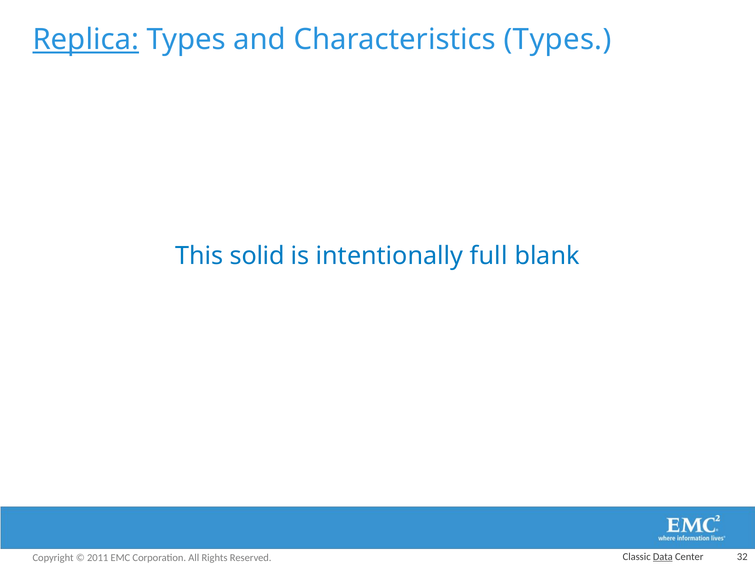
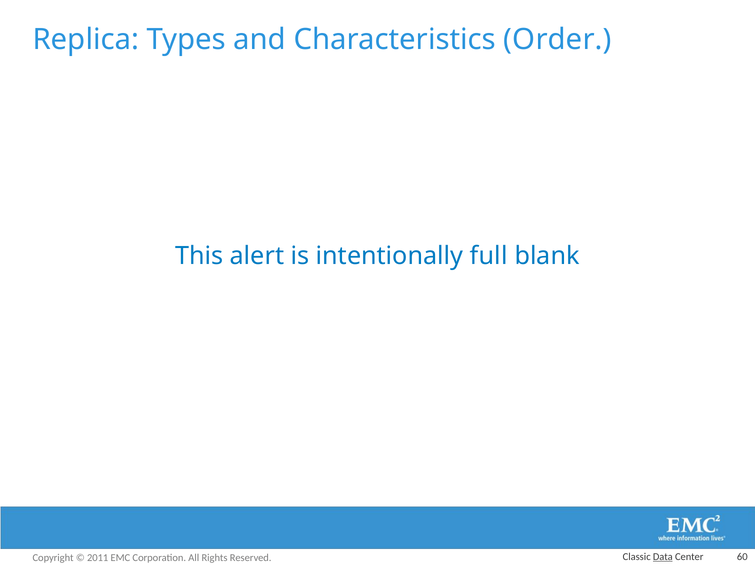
Replica underline: present -> none (86, 40)
Characteristics Types: Types -> Order (558, 40)
solid: solid -> alert (257, 256)
32: 32 -> 60 (742, 557)
